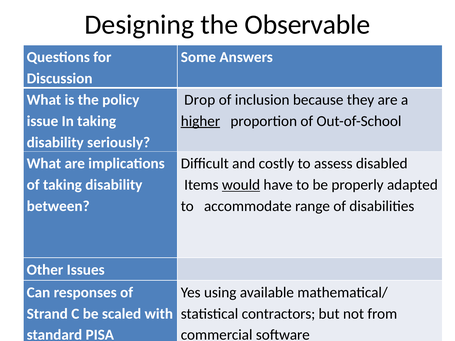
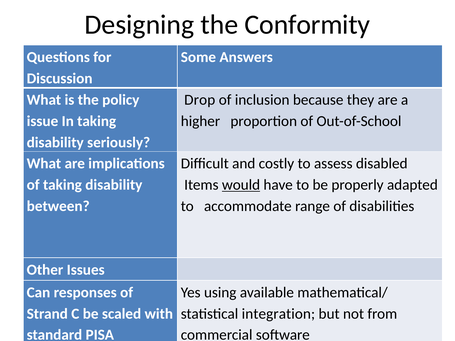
Observable: Observable -> Conformity (307, 25)
higher underline: present -> none (200, 121)
contractors: contractors -> integration (278, 314)
